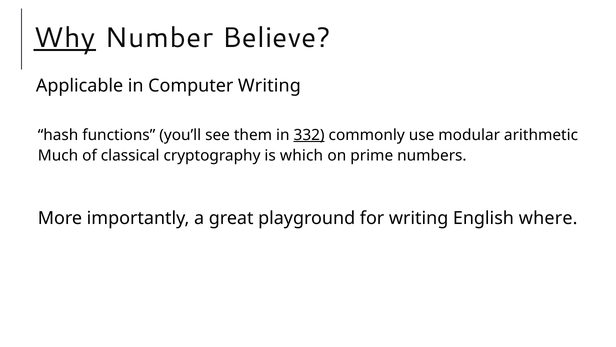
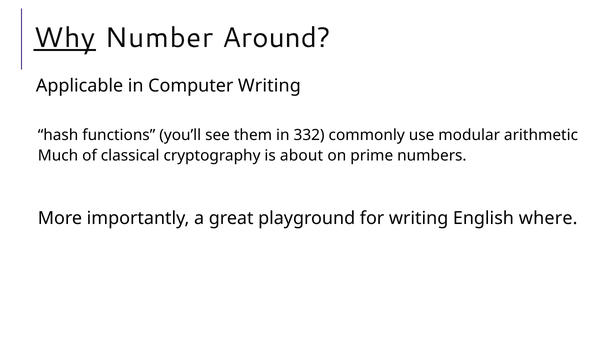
Believe: Believe -> Around (277, 38)
332 underline: present -> none (309, 135)
which: which -> about (302, 155)
